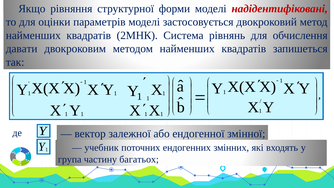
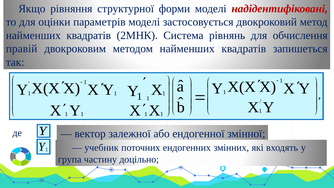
давати: давати -> правій (22, 49)
багатьох: багатьох -> доцільно (139, 159)
